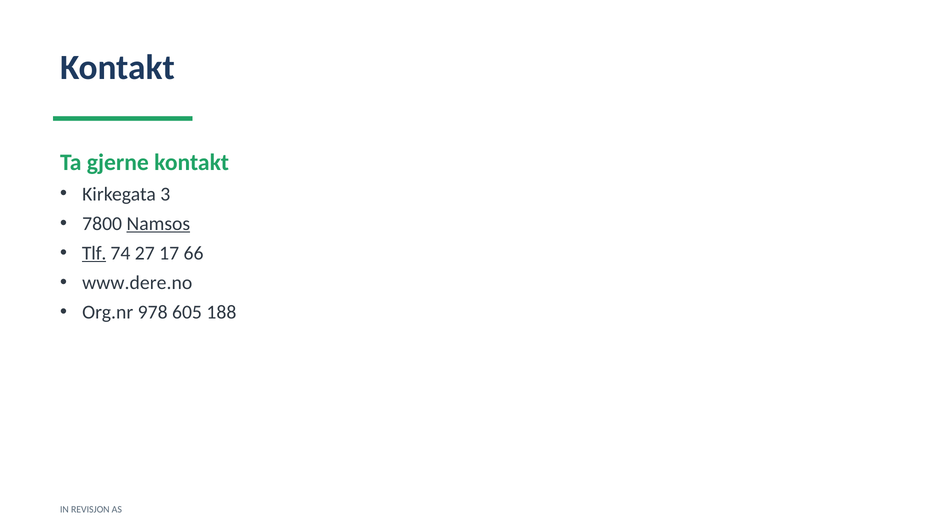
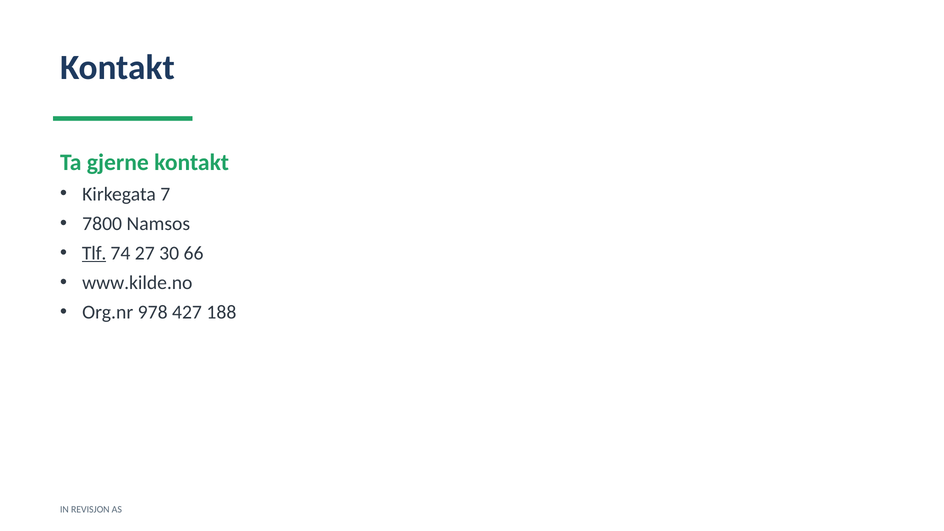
3: 3 -> 7 (165, 194)
Namsos underline: present -> none (158, 224)
17: 17 -> 30 (169, 253)
www.dere.no: www.dere.no -> www.kilde.no (137, 283)
605: 605 -> 427 (187, 312)
